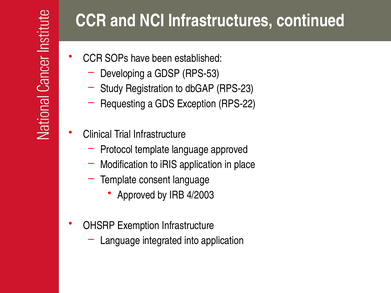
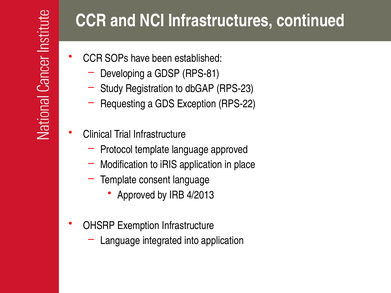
RPS-53: RPS-53 -> RPS-81 (201, 74)
4/2003: 4/2003 -> 4/2013 (200, 195)
